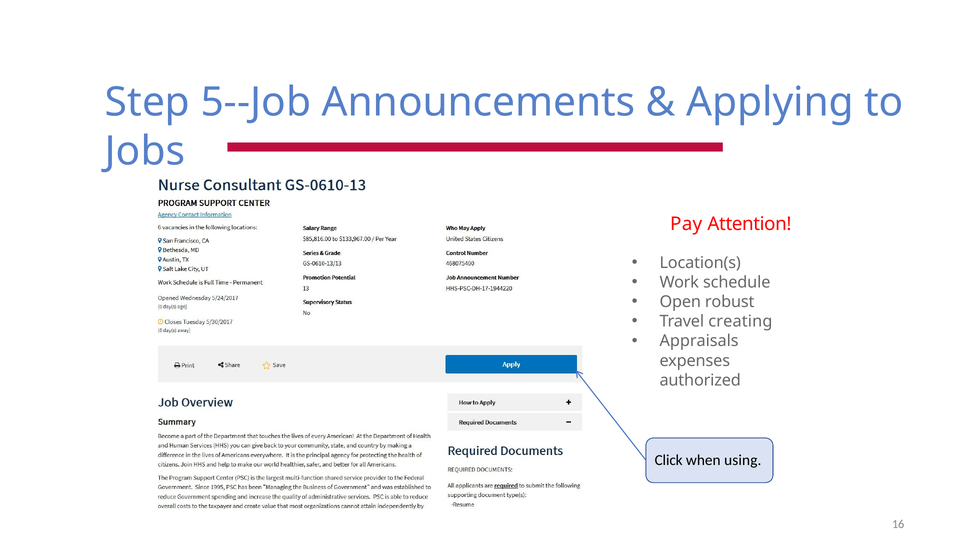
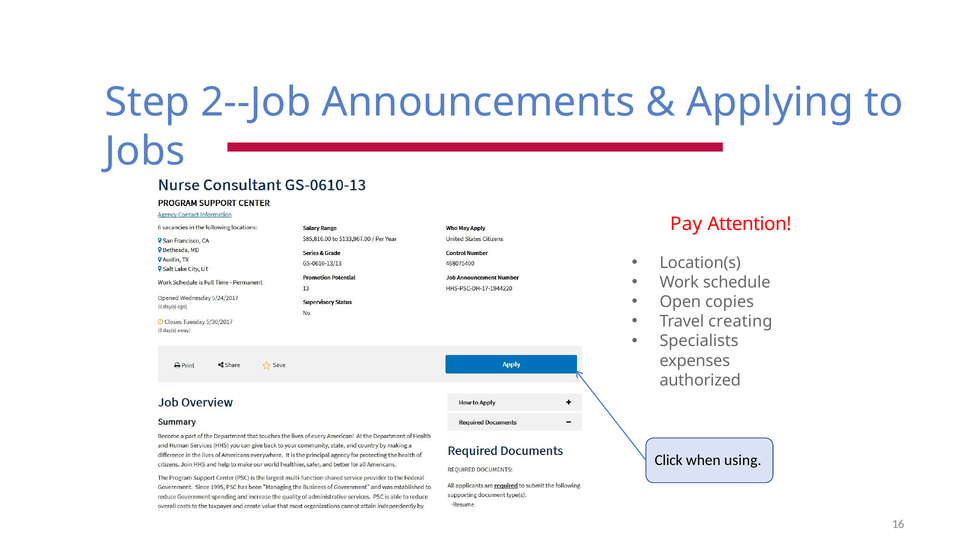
5--Job: 5--Job -> 2--Job (256, 102)
robust: robust -> copies (730, 302)
Appraisals: Appraisals -> Specialists (699, 341)
